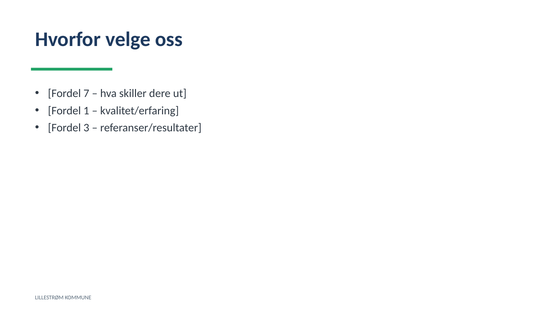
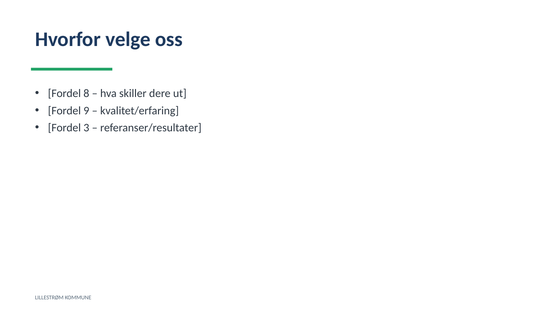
7: 7 -> 8 (86, 93)
1: 1 -> 9 (86, 111)
